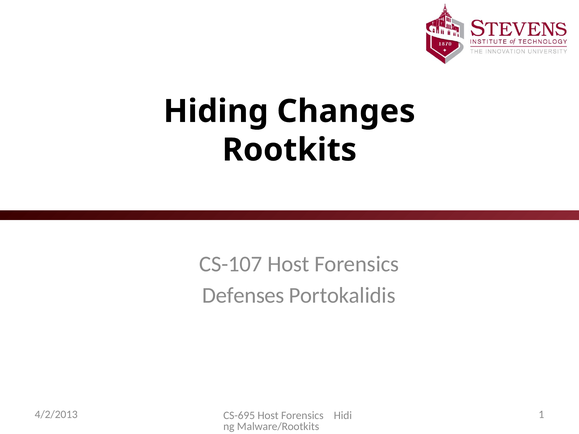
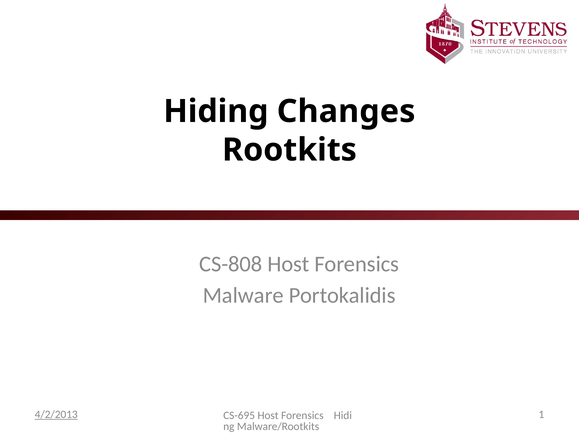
CS-107: CS-107 -> CS-808 (231, 264)
Defenses: Defenses -> Malware (243, 296)
4/2/2013 underline: none -> present (56, 415)
